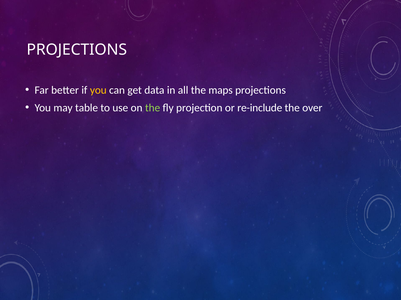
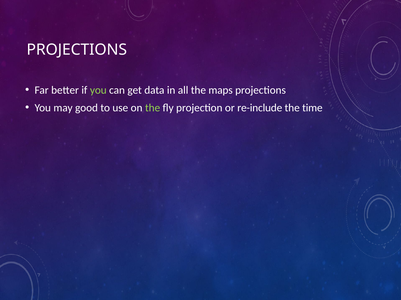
you colour: yellow -> light green (98, 90)
table: table -> good (87, 108)
over: over -> time (312, 108)
